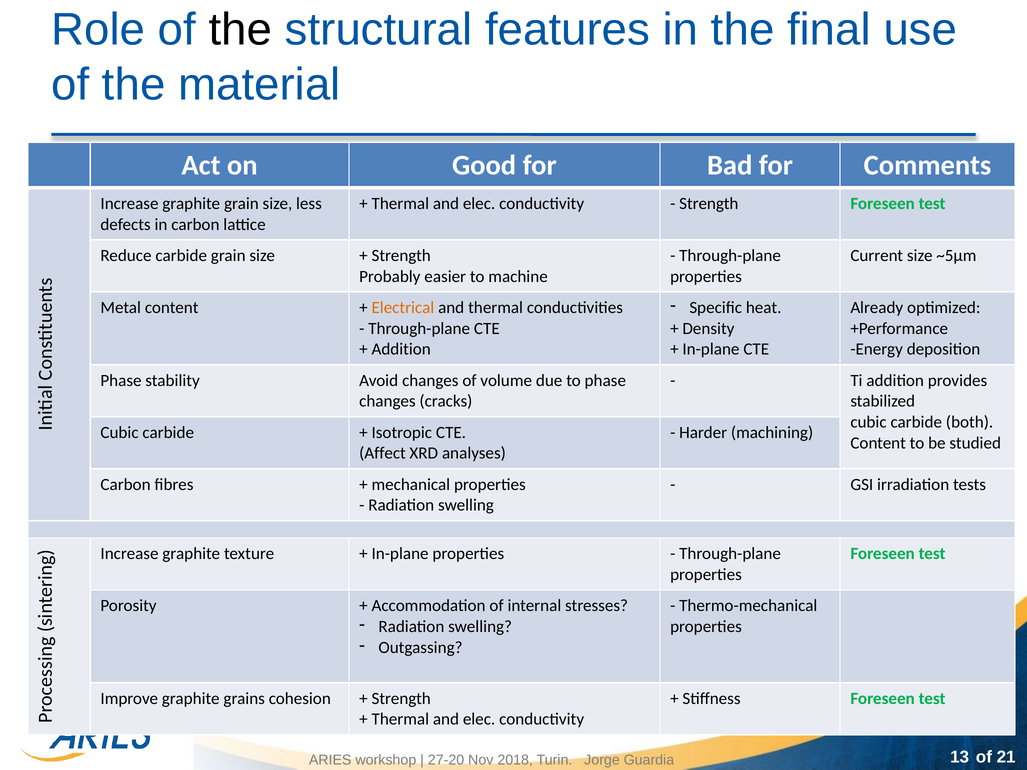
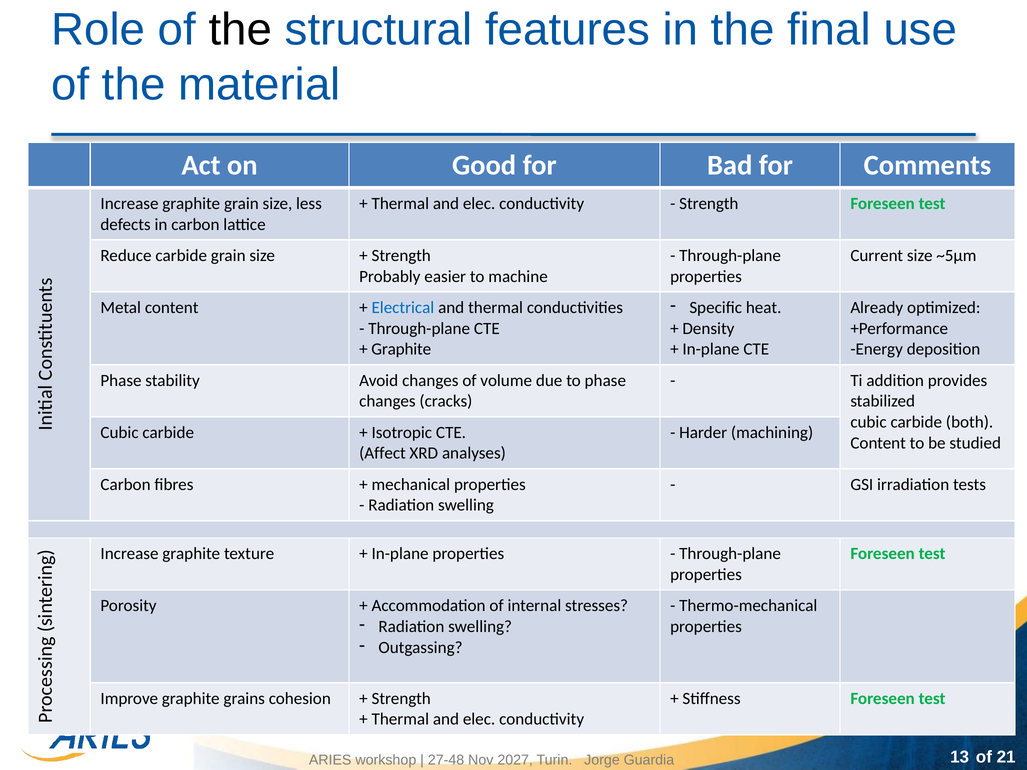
Electrical colour: orange -> blue (403, 308)
Addition: Addition -> Graphite (401, 349)
27-20: 27-20 -> 27-48 (446, 760)
2018: 2018 -> 2027 (515, 760)
